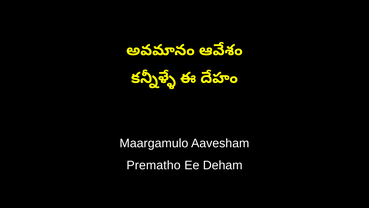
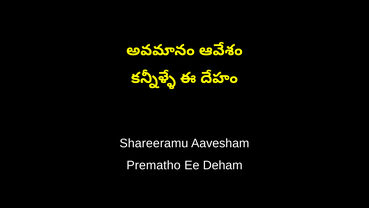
Maargamulo: Maargamulo -> Shareeramu (154, 143)
